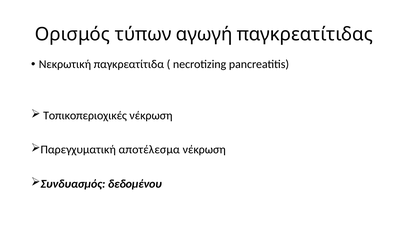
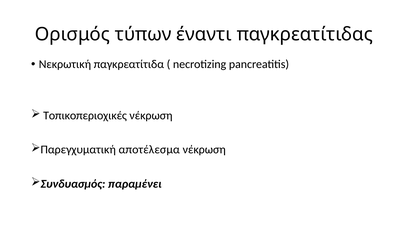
αγωγή: αγωγή -> έναντι (204, 34)
δεδομένου: δεδομένου -> παραμένει (135, 184)
